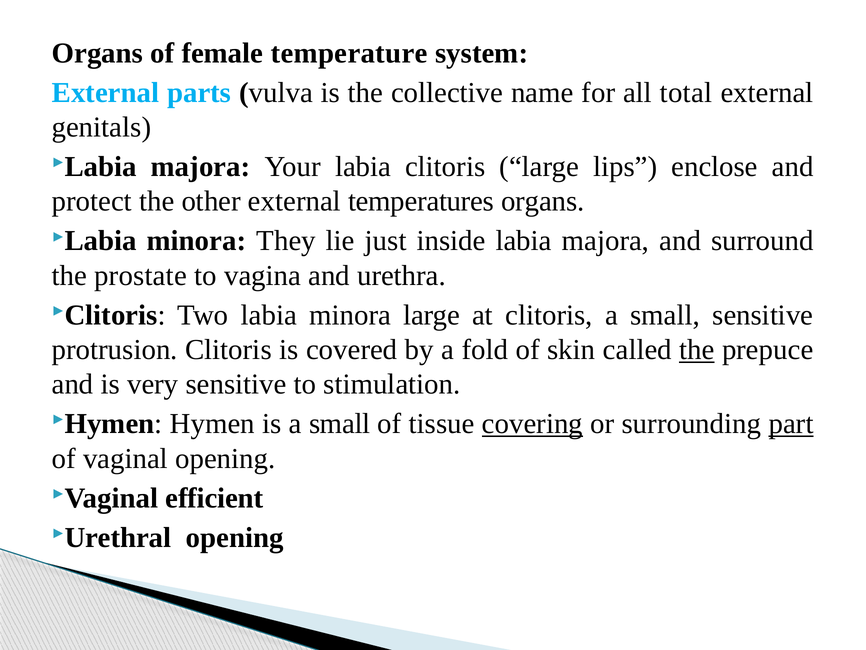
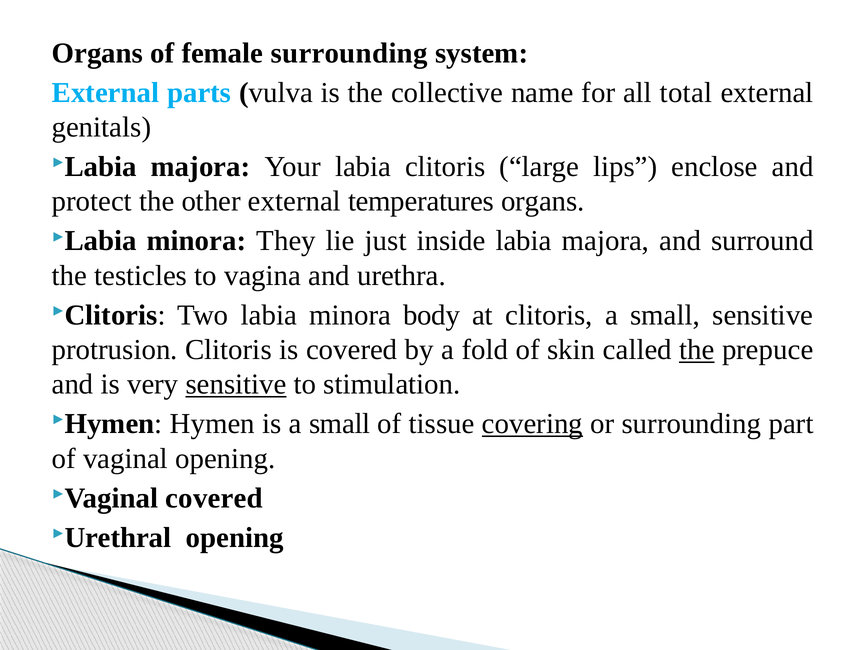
female temperature: temperature -> surrounding (349, 53)
prostate: prostate -> testicles (141, 275)
minora large: large -> body (432, 315)
sensitive underline: none -> present (236, 384)
part underline: present -> none (791, 424)
efficient: efficient -> covered (214, 498)
